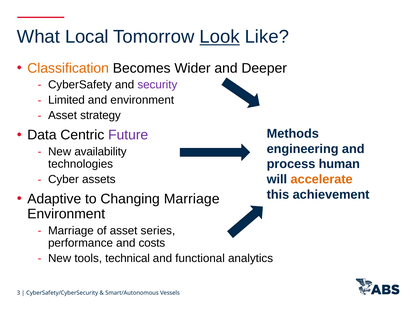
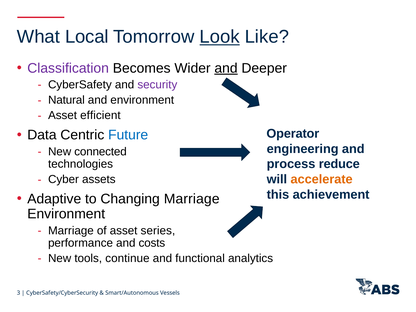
Classification colour: orange -> purple (68, 68)
and underline: none -> present (226, 68)
Limited: Limited -> Natural (66, 100)
strategy: strategy -> efficient (100, 116)
Methods: Methods -> Operator (293, 134)
Future colour: purple -> blue (128, 135)
availability: availability -> connected (101, 152)
human: human -> reduce (339, 164)
technical: technical -> continue (127, 258)
